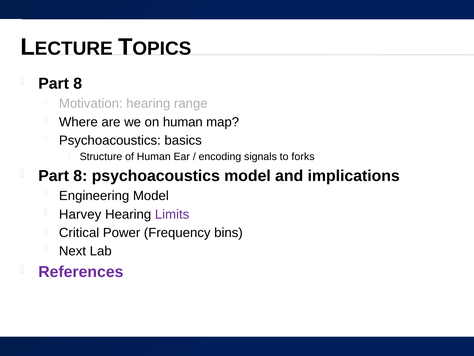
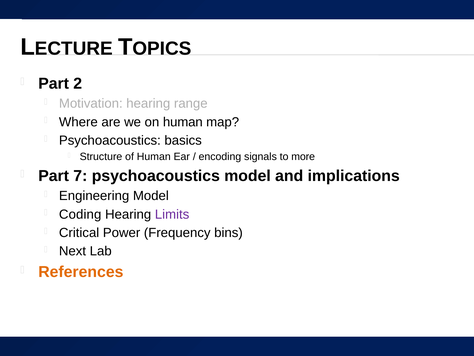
8: 8 -> 2 (78, 84)
forks: forks -> more (303, 156)
8: 8 -> 7 (80, 176)
Harvey: Harvey -> Coding (80, 214)
References colour: purple -> orange (81, 272)
